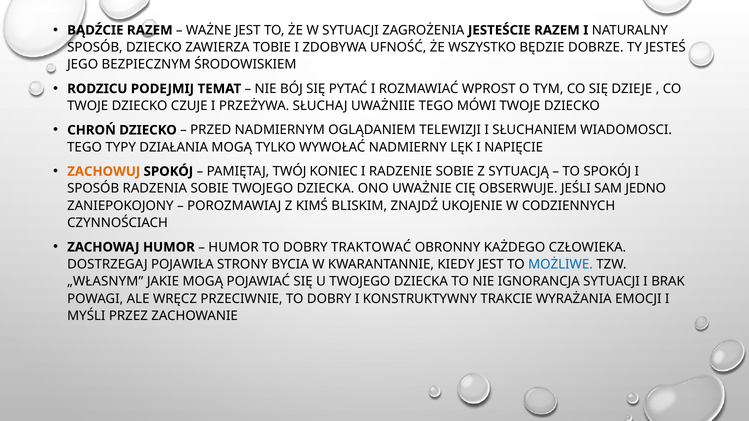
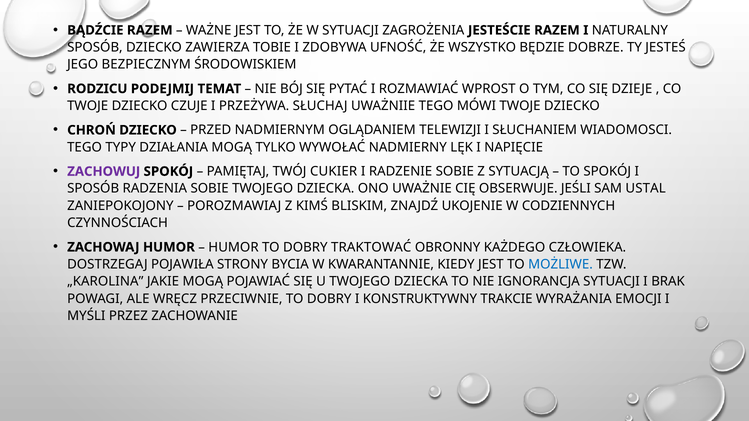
ZACHOWUJ colour: orange -> purple (104, 172)
KONIEC: KONIEC -> CUKIER (334, 172)
JEDNO: JEDNO -> USTAL (646, 189)
„WŁASNYM: „WŁASNYM -> „KAROLINA (105, 282)
